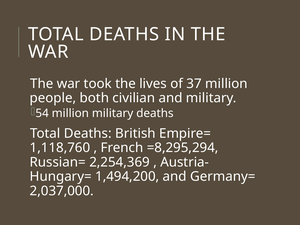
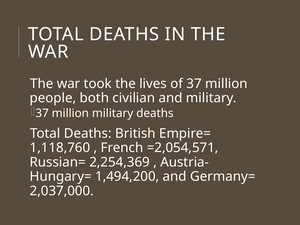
54: 54 -> 37 (42, 113)
=8,295,294: =8,295,294 -> =2,054,571 (183, 148)
